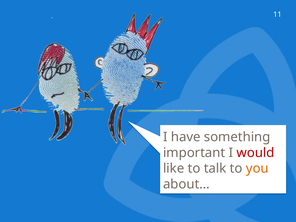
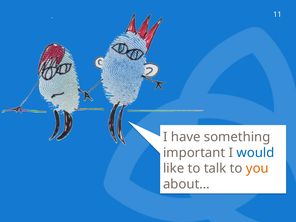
would colour: red -> blue (256, 153)
